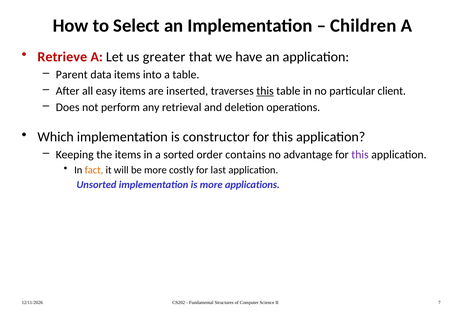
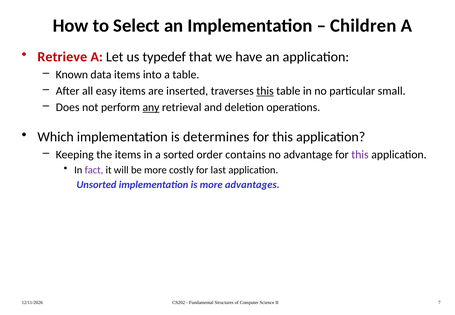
greater: greater -> typedef (164, 57)
Parent: Parent -> Known (72, 75)
client: client -> small (392, 91)
any underline: none -> present (151, 107)
constructor: constructor -> determines (216, 137)
fact colour: orange -> purple (94, 170)
applications: applications -> advantages (252, 185)
